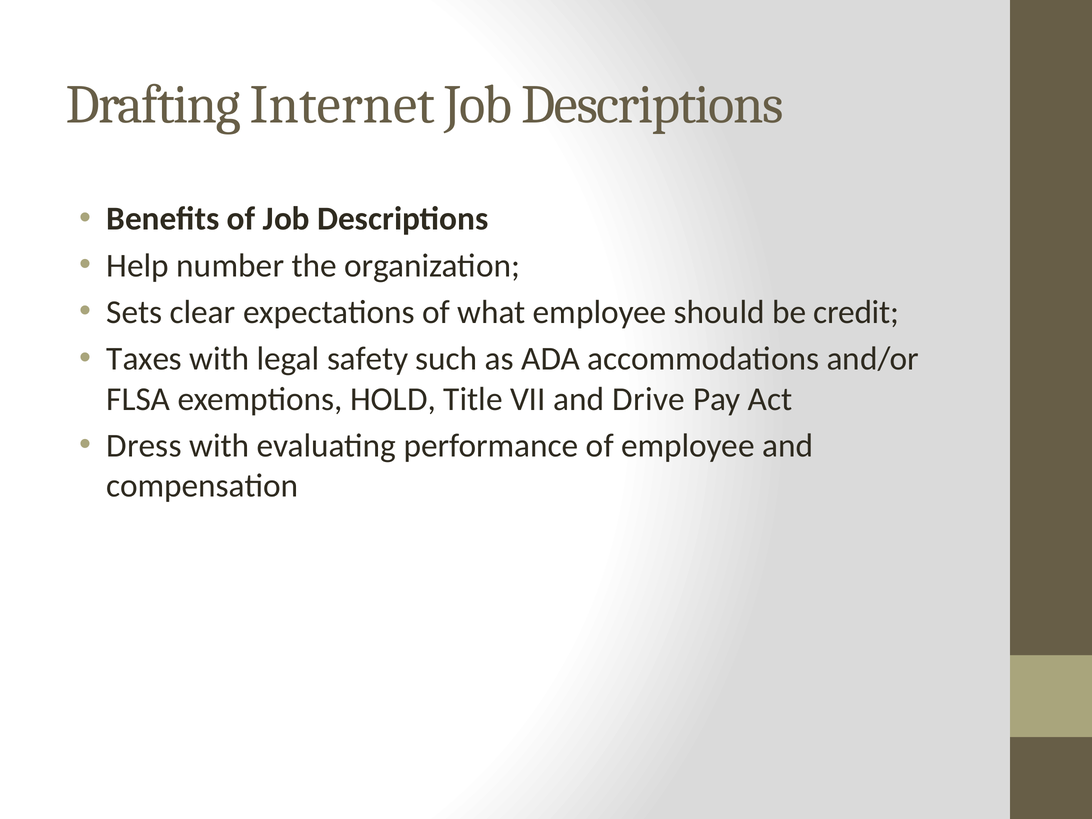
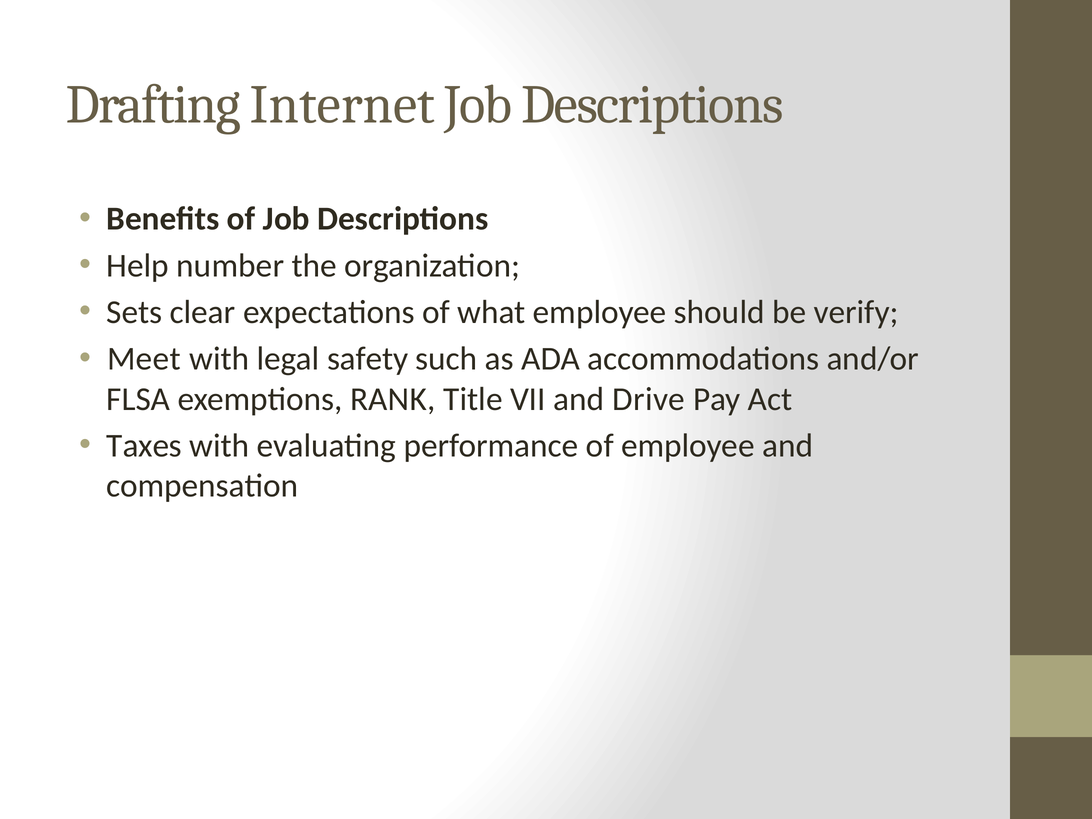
credit: credit -> verify (856, 312)
Taxes: Taxes -> Meet (144, 359)
HOLD: HOLD -> RANK (393, 399)
Dress: Dress -> Taxes (144, 446)
